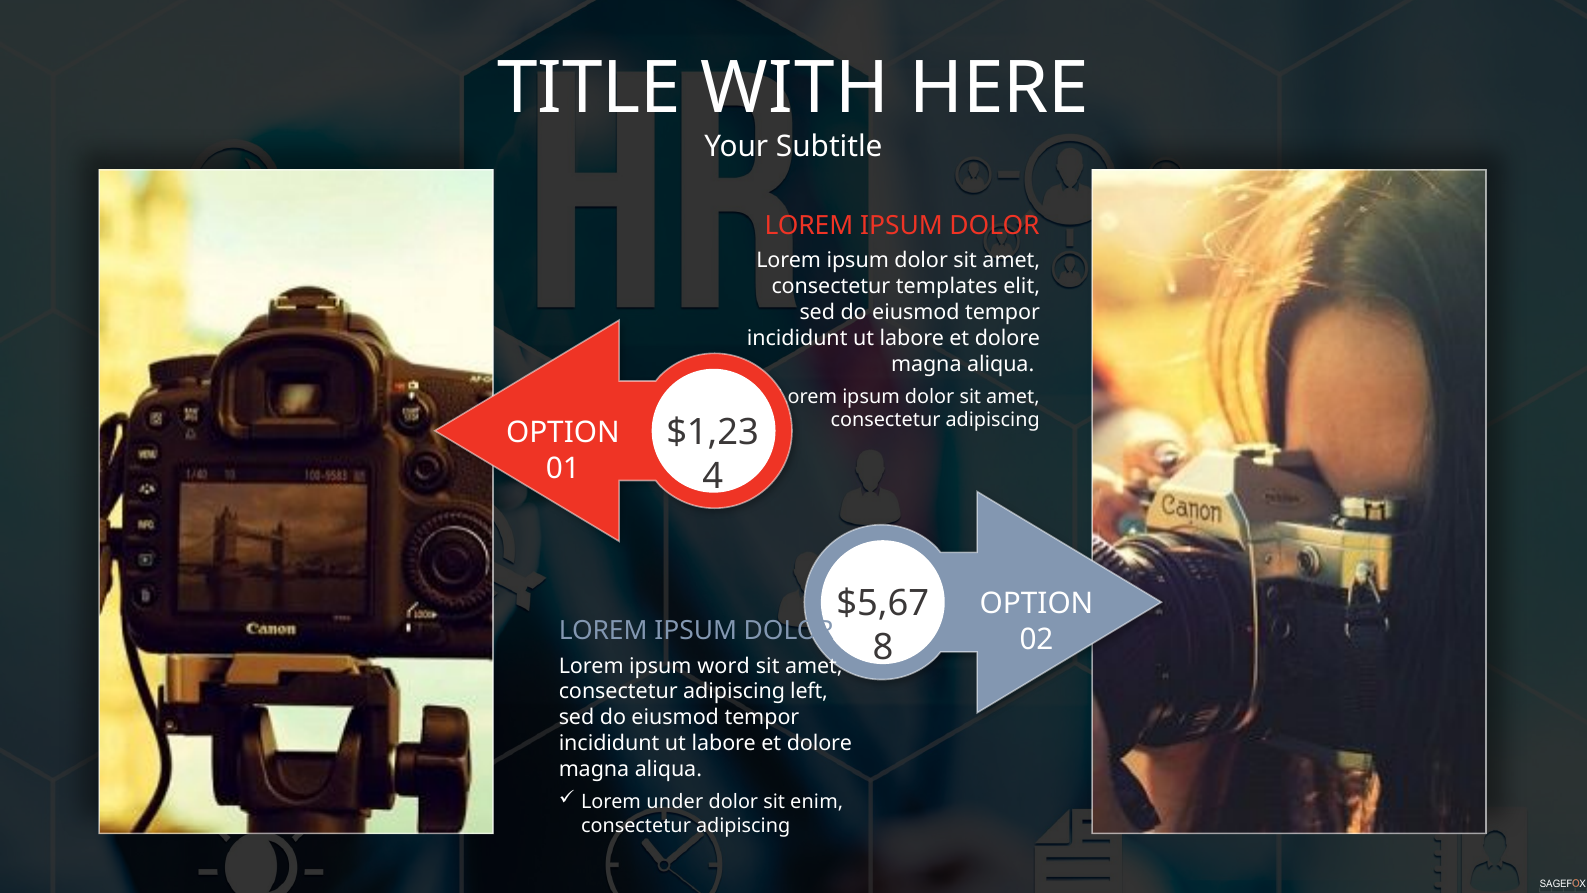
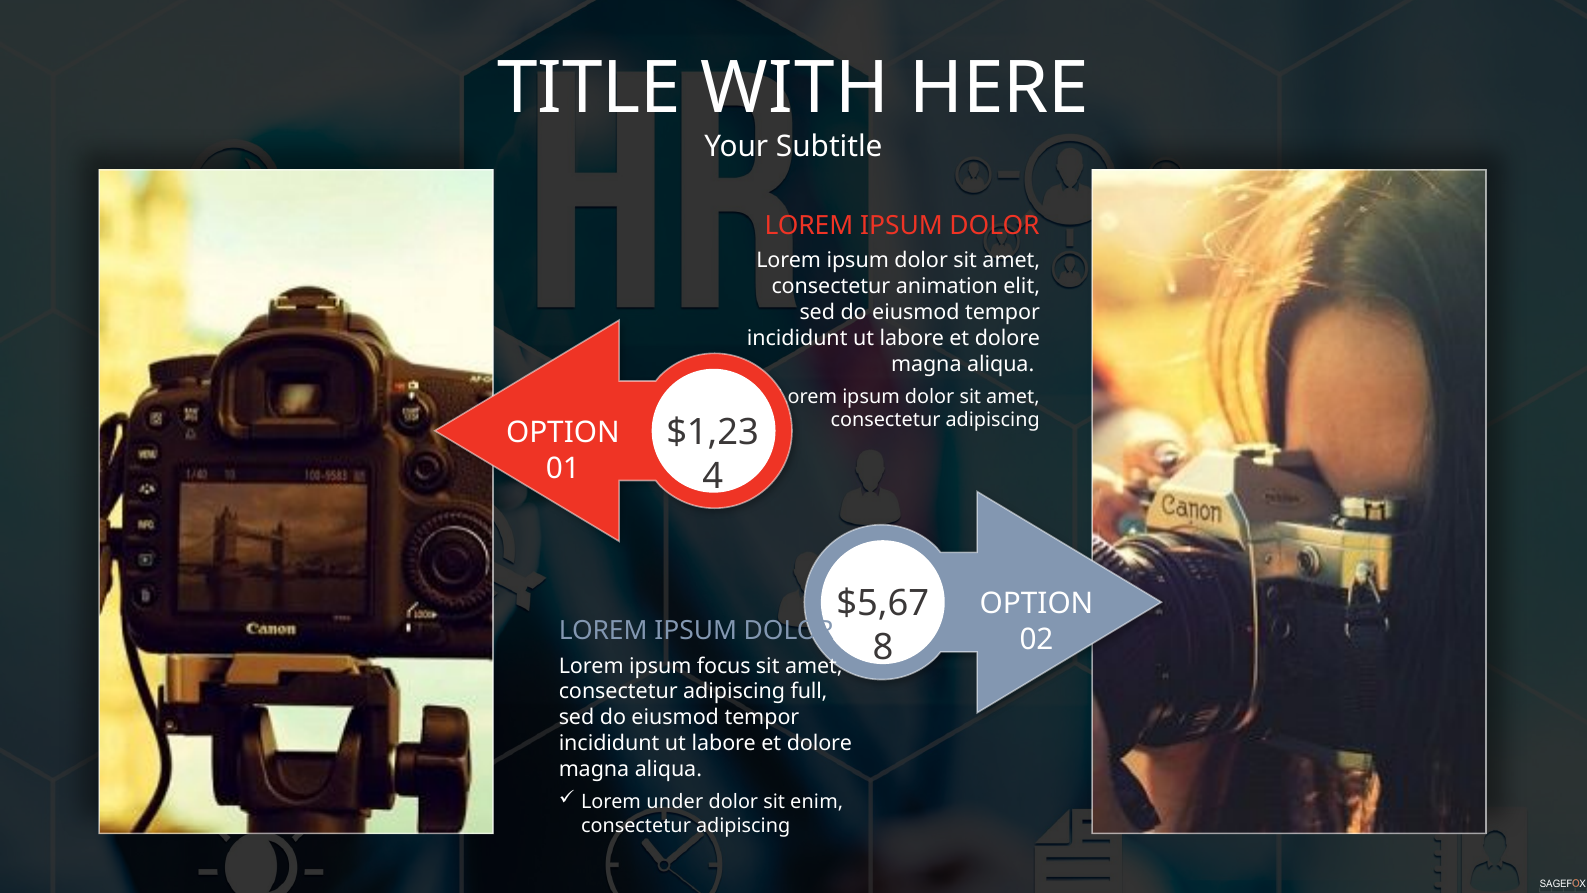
templates: templates -> animation (947, 286)
word: word -> focus (724, 666)
left: left -> full (809, 691)
